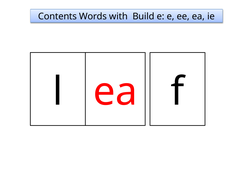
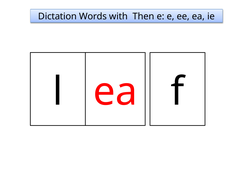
Contents: Contents -> Dictation (57, 16)
Build: Build -> Then (143, 16)
